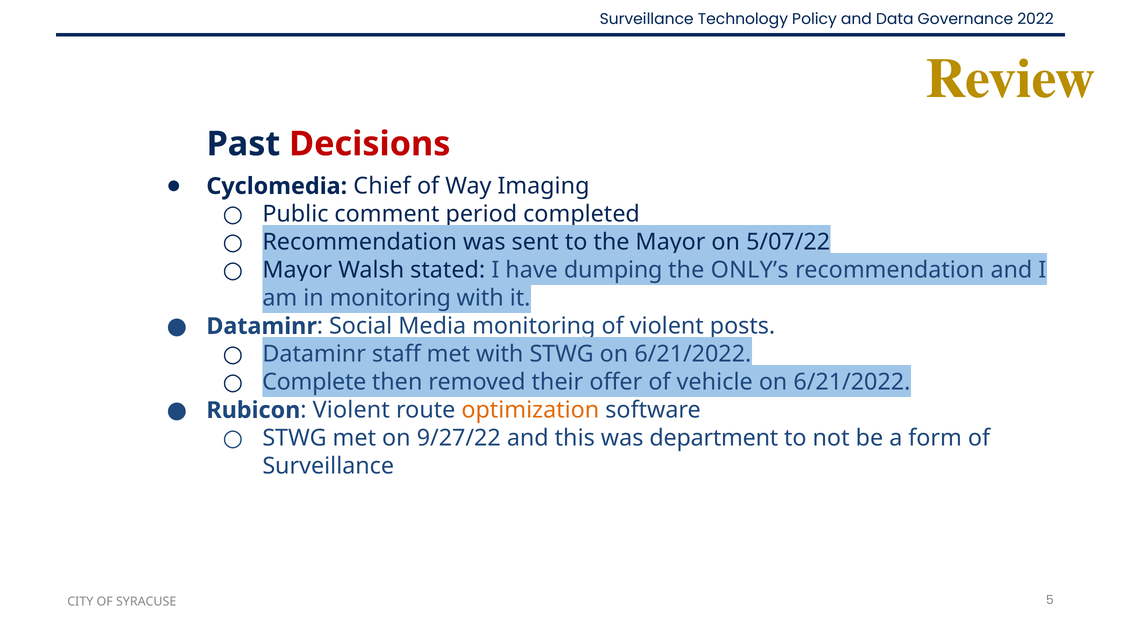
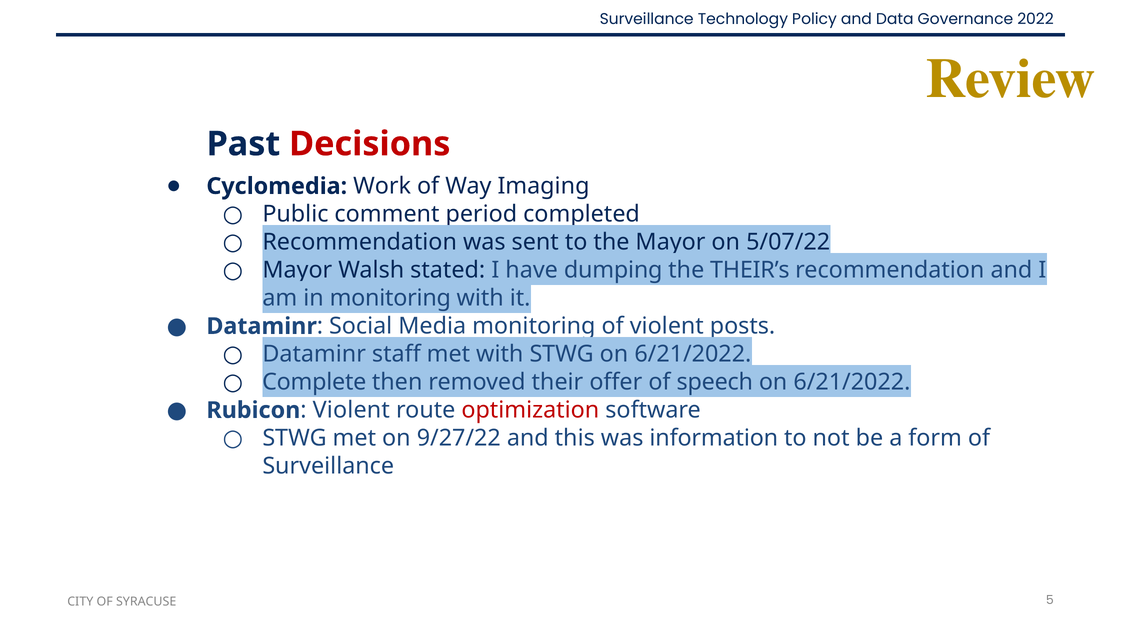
Chief: Chief -> Work (382, 186)
ONLY’s: ONLY’s -> THEIR’s (750, 270)
vehicle: vehicle -> speech (715, 383)
optimization colour: orange -> red (530, 411)
department: department -> information (714, 439)
